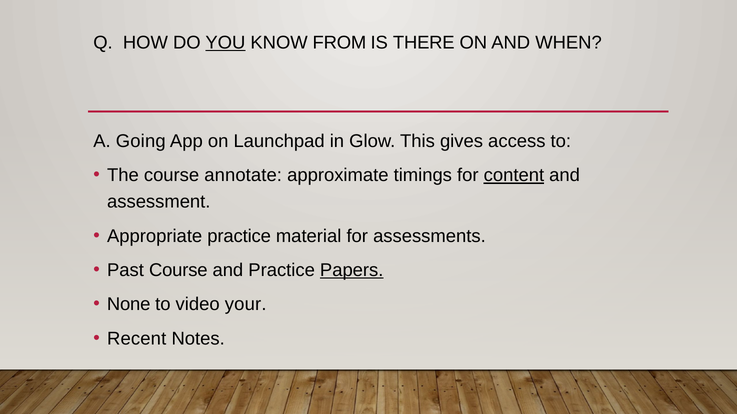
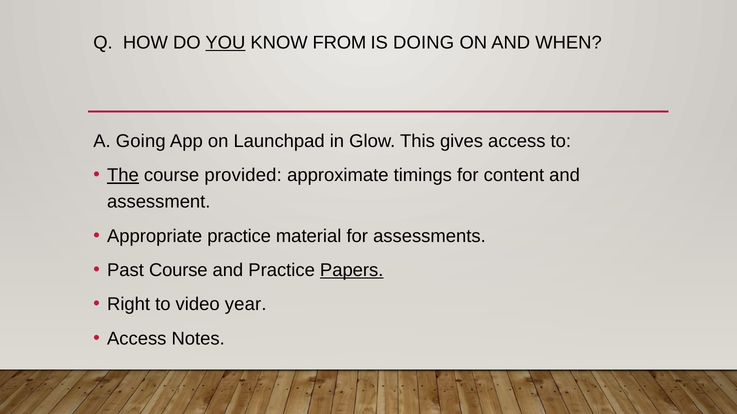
THERE: THERE -> DOING (424, 43)
The underline: none -> present (123, 176)
annotate: annotate -> provided (243, 176)
content underline: present -> none (514, 176)
None: None -> Right (129, 305)
your: your -> year (246, 305)
Recent: Recent -> Access (137, 339)
